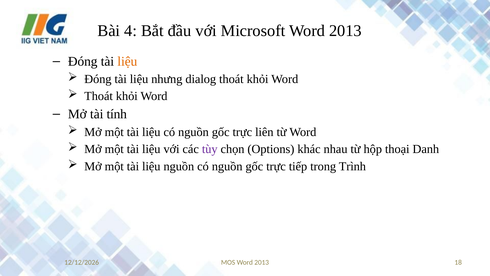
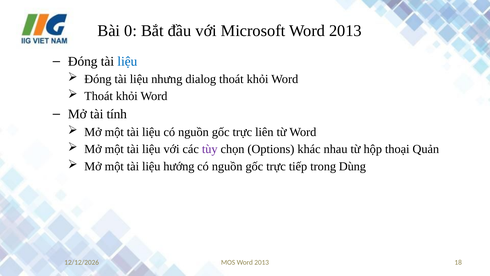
4: 4 -> 0 (131, 31)
liệu colour: orange -> blue (127, 61)
Danh: Danh -> Quản (426, 149)
liệu nguồn: nguồn -> hướng (179, 166)
Trình: Trình -> Dùng (352, 166)
